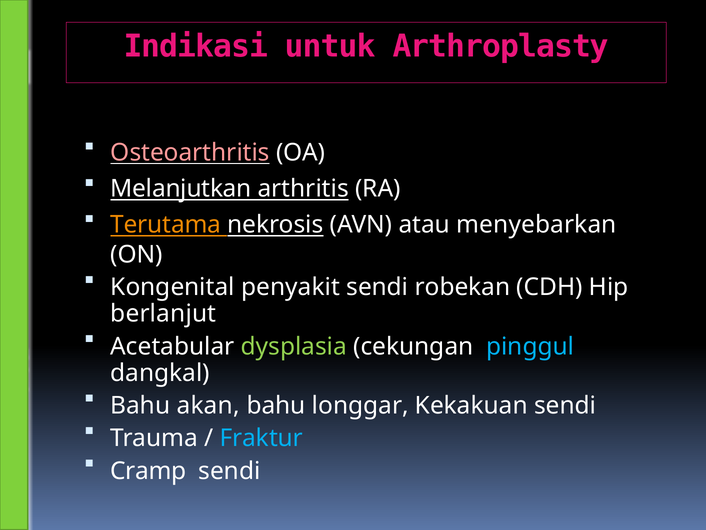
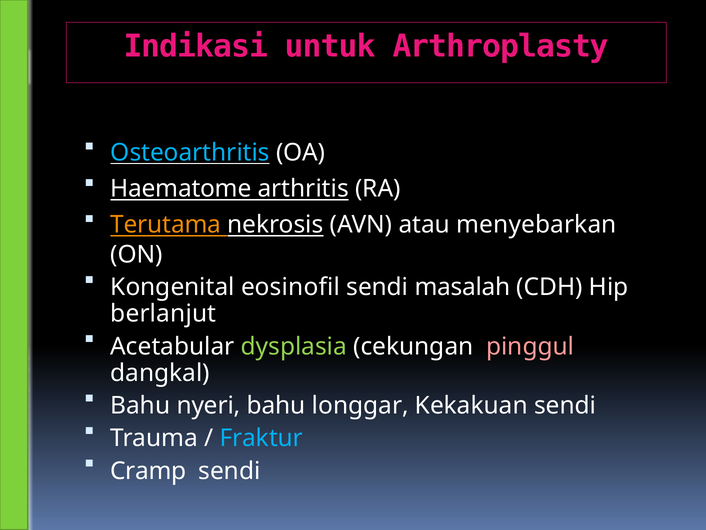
Osteoarthritis colour: pink -> light blue (190, 152)
Melanjutkan: Melanjutkan -> Haematome (181, 188)
penyakit: penyakit -> eosinofil (290, 287)
robekan: robekan -> masalah (463, 287)
pinggul colour: light blue -> pink (530, 346)
akan: akan -> nyeri (208, 405)
